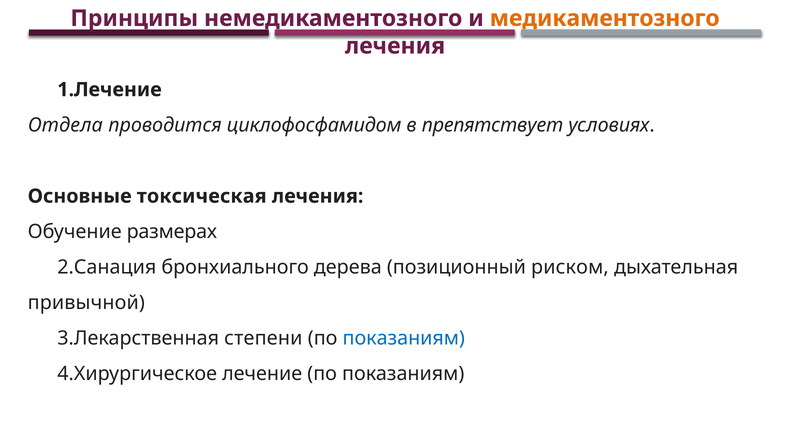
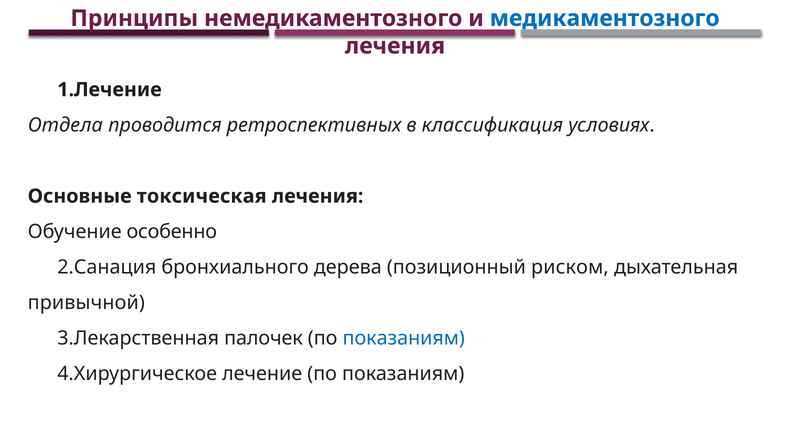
медикаментозного colour: orange -> blue (605, 18)
циклофосфамидом: циклофосфамидом -> ретроспективных (314, 125)
препятствует: препятствует -> классификация (492, 125)
размерах: размерах -> особенно (172, 232)
степени: степени -> палочек (264, 339)
